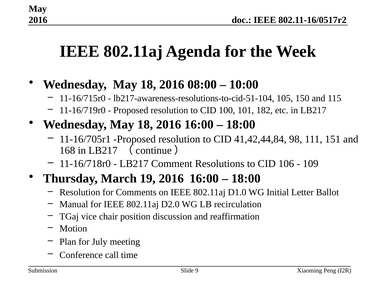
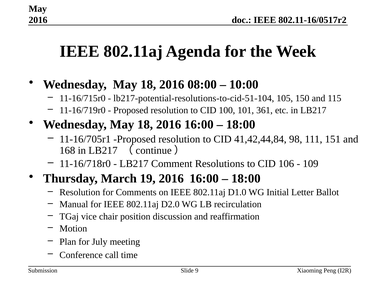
lb217-awareness-resolutions-to-cid-51-104: lb217-awareness-resolutions-to-cid-51-104 -> lb217-potential-resolutions-to-cid-51-104 (194, 98)
182: 182 -> 361 (265, 110)
